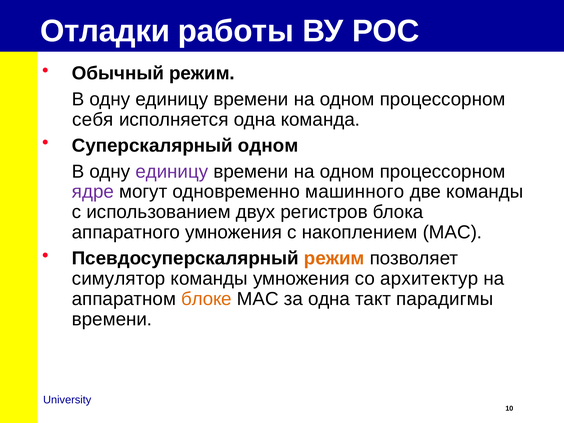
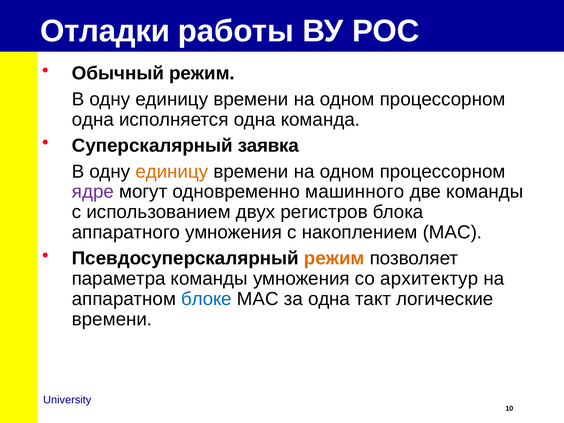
себя: себя -> одна (93, 120)
Суперскалярный одном: одном -> заявка (268, 146)
единицу colour: purple -> orange (172, 171)
симулятор: симулятор -> параметра (119, 279)
блоке colour: orange -> blue (206, 299)
парадигмы: парадигмы -> логические (445, 299)
